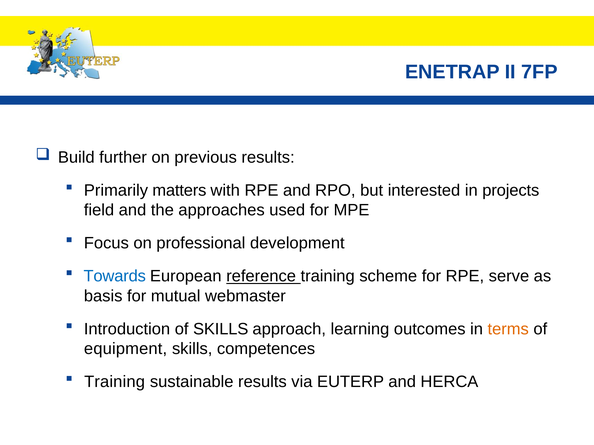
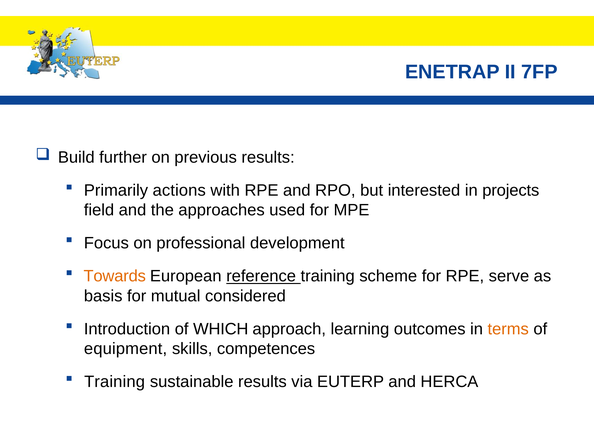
matters: matters -> actions (179, 191)
Towards colour: blue -> orange (115, 276)
webmaster: webmaster -> considered (245, 296)
of SKILLS: SKILLS -> WHICH (221, 329)
